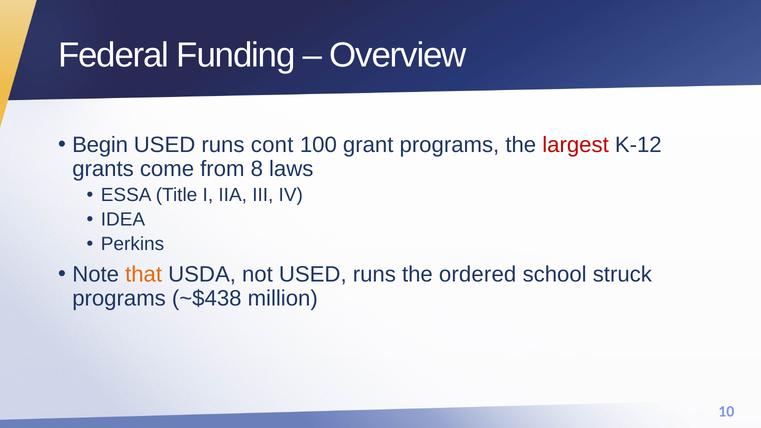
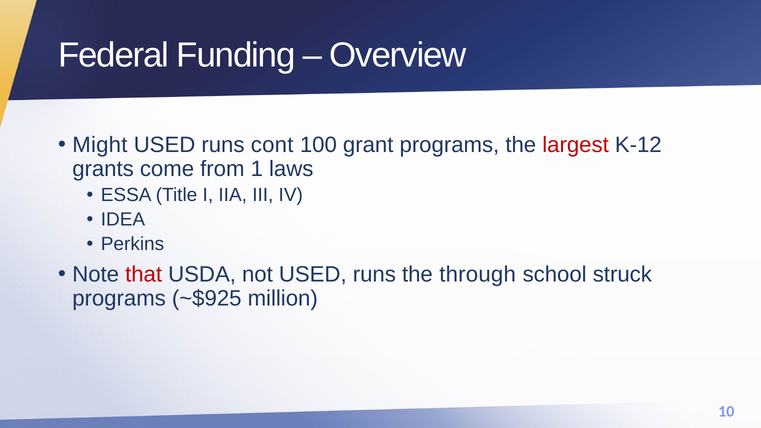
Begin: Begin -> Might (100, 145)
8: 8 -> 1 (257, 169)
that colour: orange -> red (144, 274)
ordered: ordered -> through (478, 274)
~$438: ~$438 -> ~$925 (207, 298)
